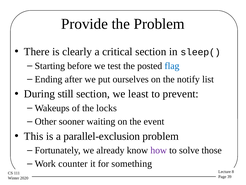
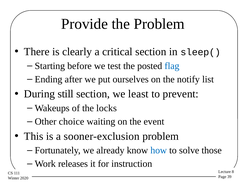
sooner: sooner -> choice (72, 121)
parallel-exclusion: parallel-exclusion -> sooner-exclusion (102, 136)
how colour: purple -> blue (159, 150)
counter: counter -> releases (73, 163)
something: something -> instruction (132, 163)
